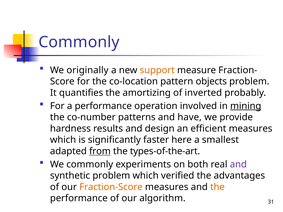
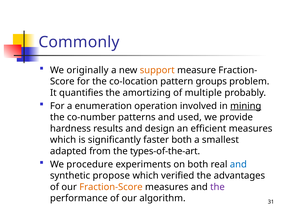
objects: objects -> groups (211, 82)
inverted: inverted -> multiple (203, 93)
a performance: performance -> enumeration (103, 106)
have: have -> used (190, 117)
faster here: here -> both (182, 140)
from underline: present -> none (100, 151)
We commonly: commonly -> procedure (90, 165)
and colour: purple -> blue (238, 165)
synthetic problem: problem -> propose (111, 176)
the colour: orange -> purple (217, 187)
